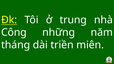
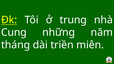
Công: Công -> Cung (14, 32)
